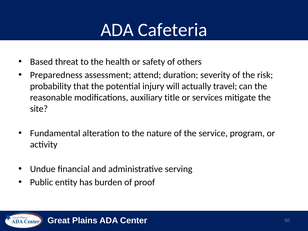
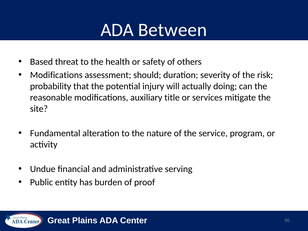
Cafeteria: Cafeteria -> Between (173, 30)
Preparedness: Preparedness -> Modifications (56, 75)
attend: attend -> should (147, 75)
travel: travel -> doing (225, 86)
